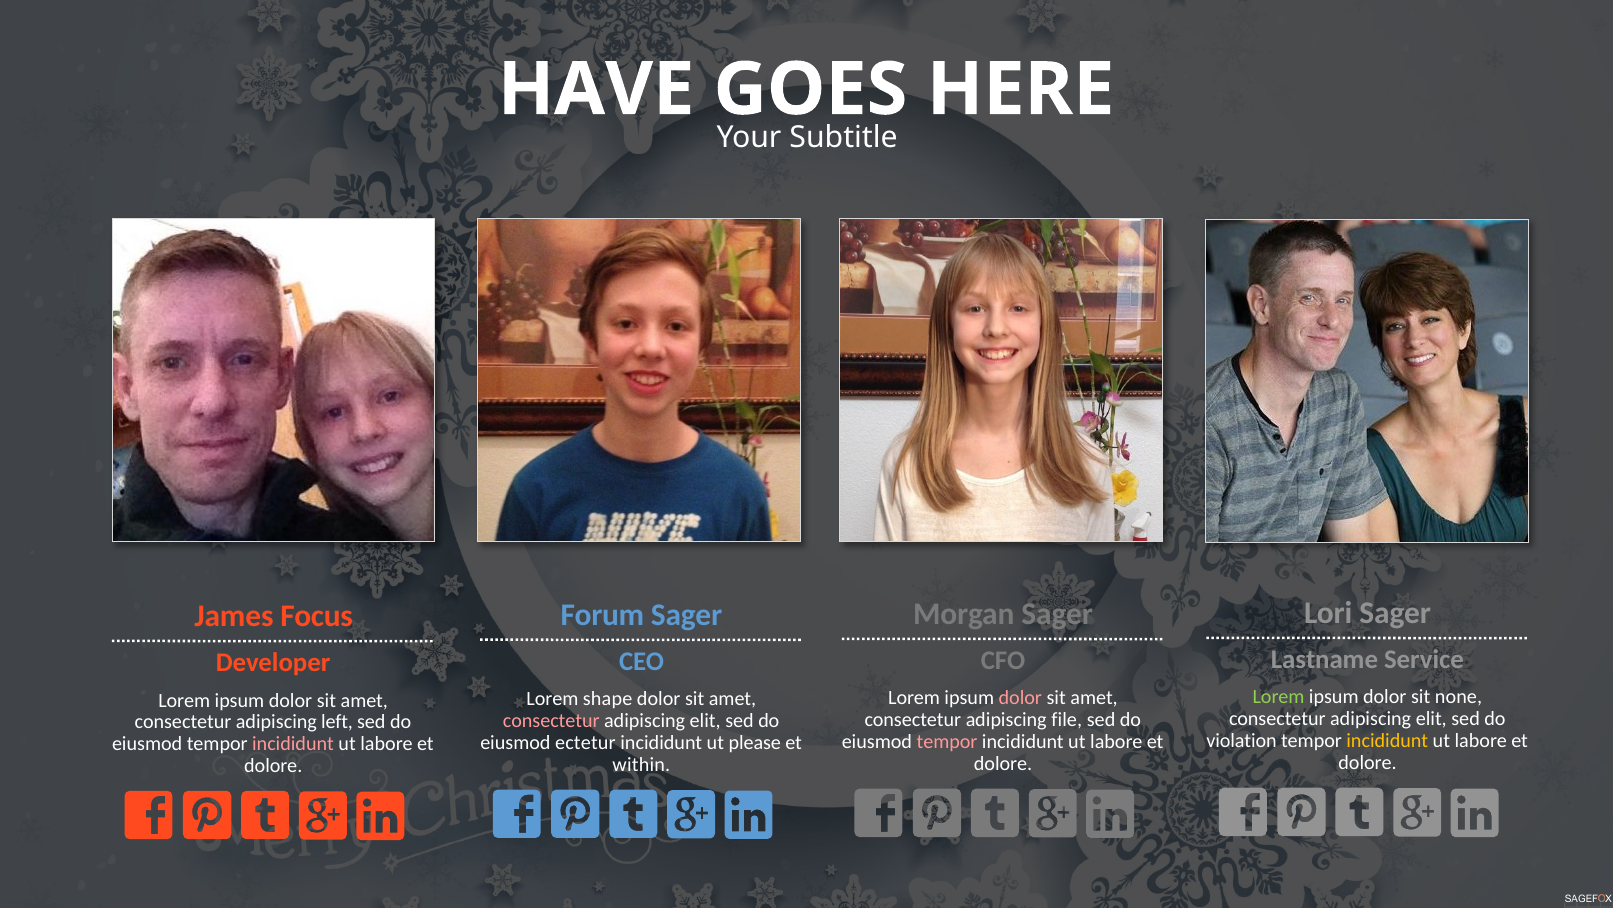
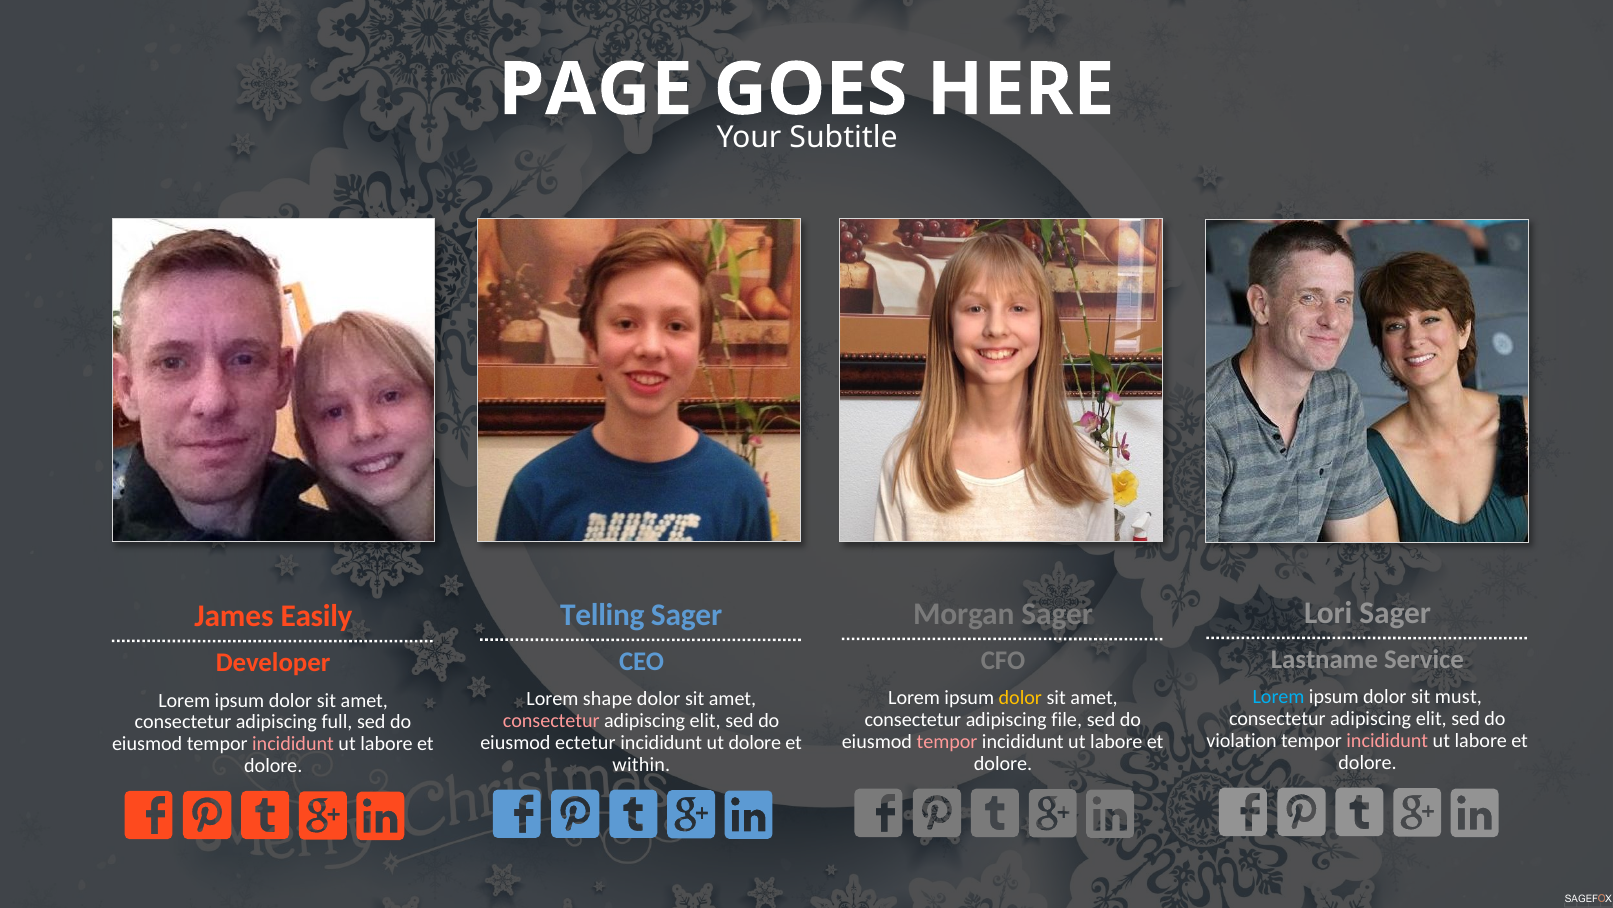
HAVE: HAVE -> PAGE (596, 90)
Forum: Forum -> Telling (602, 614)
Focus: Focus -> Easily (317, 616)
Lorem colour: light green -> light blue (1279, 697)
none: none -> must (1458, 697)
dolor colour: pink -> yellow (1020, 698)
left: left -> full (337, 722)
incididunt colour: yellow -> pink (1387, 740)
ut please: please -> dolore (755, 742)
